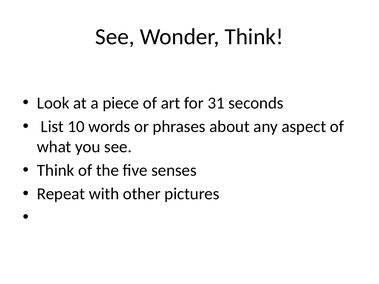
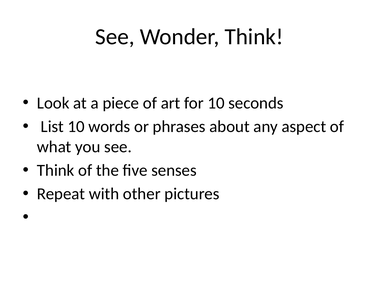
for 31: 31 -> 10 (216, 103)
